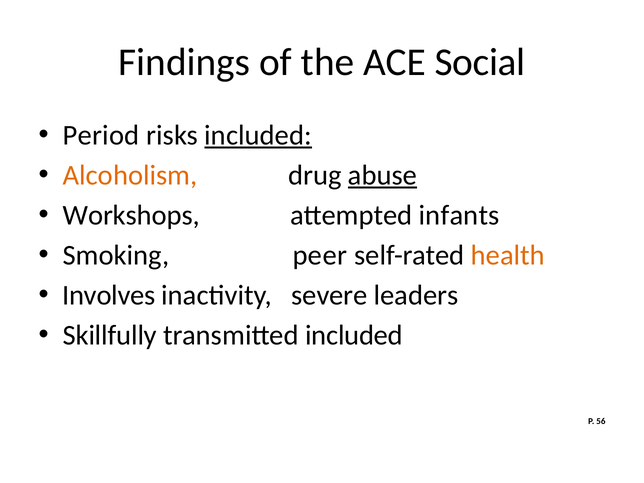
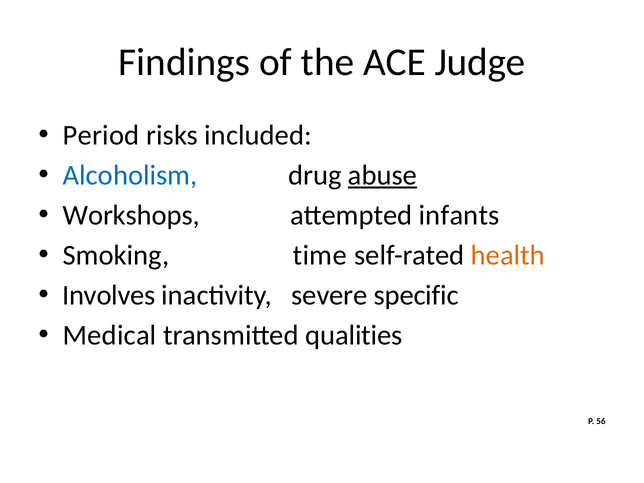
Social: Social -> Judge (480, 62)
included underline: present -> none (258, 135)
Alcoholism colour: orange -> blue (130, 175)
peer: peer -> time (320, 255)
leaders: leaders -> specific (416, 295)
Skillfully: Skillfully -> Medical (110, 336)
transmitted included: included -> qualities (354, 336)
